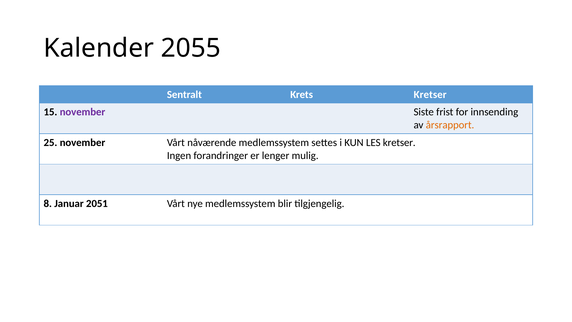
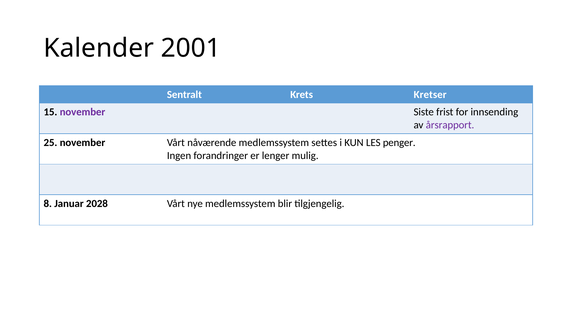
2055: 2055 -> 2001 (191, 48)
årsrapport colour: orange -> purple (450, 125)
LES kretser: kretser -> penger (399, 142)
2051: 2051 -> 2028 (97, 203)
